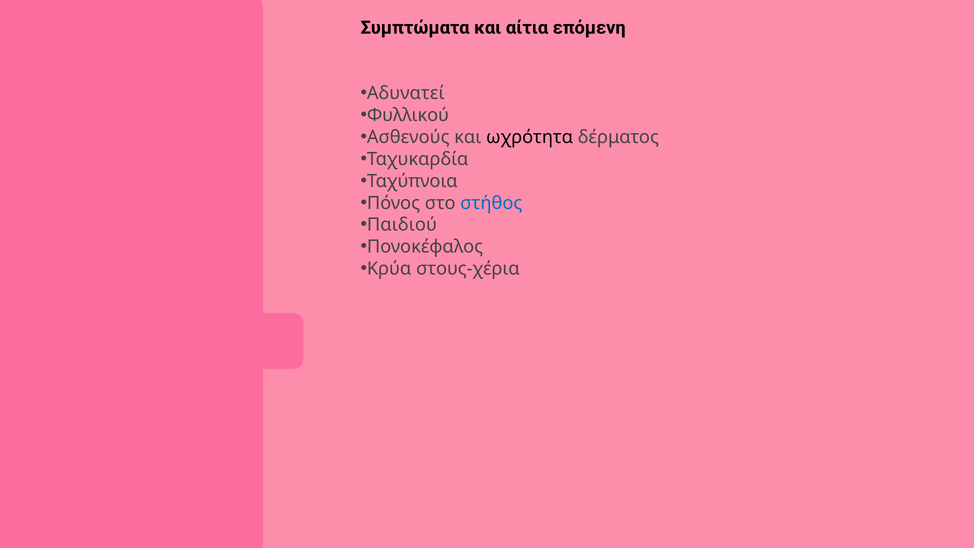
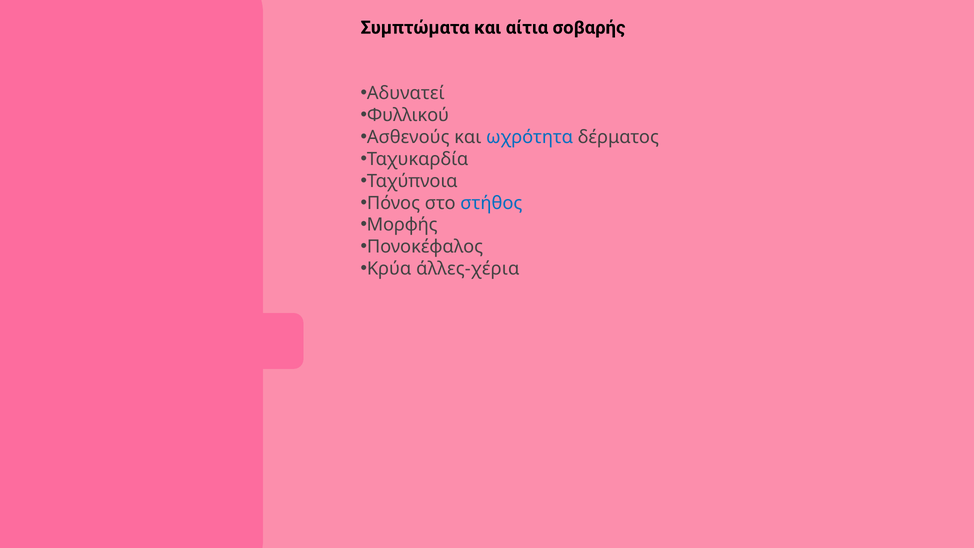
επόμενη: επόμενη -> σοβαρής (589, 28)
ωχρότητα colour: black -> blue (530, 137)
Παιδιού: Παιδιού -> Μορφής (402, 225)
στους-χέρια: στους-χέρια -> άλλες-χέρια (468, 269)
